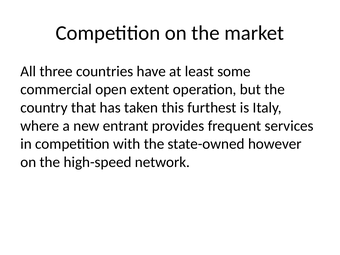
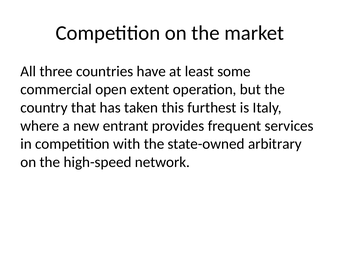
however: however -> arbitrary (275, 144)
